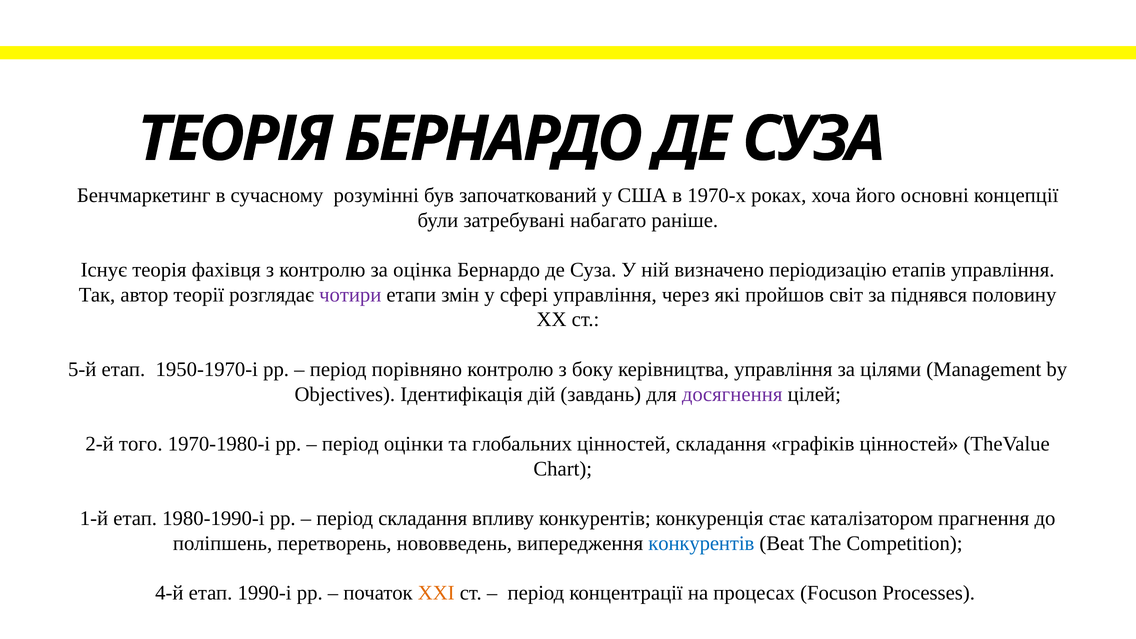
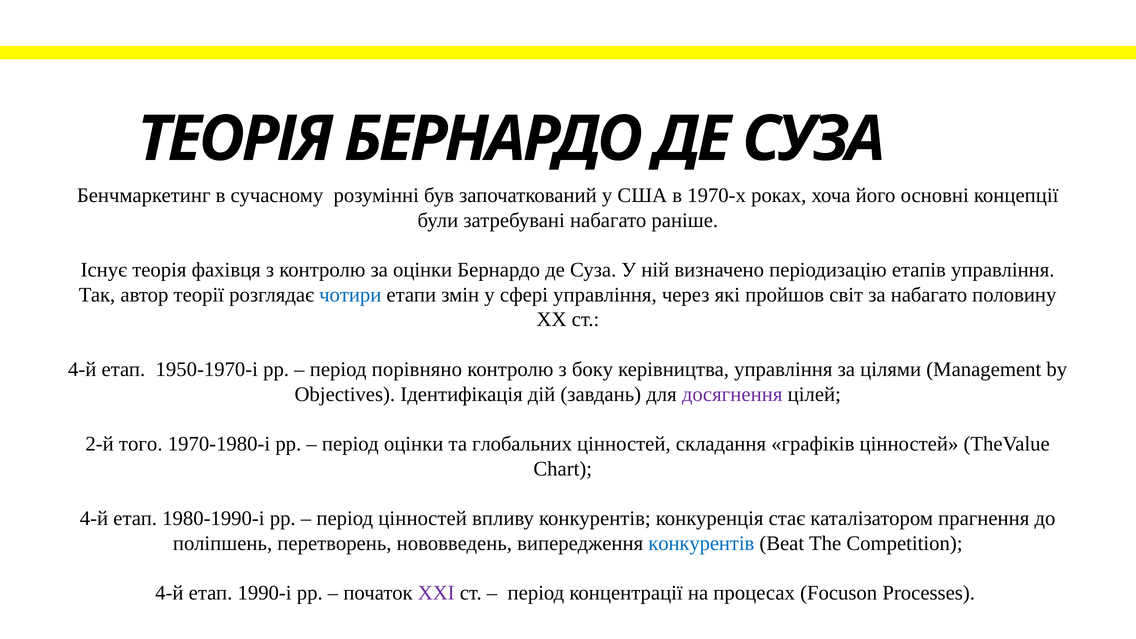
за оцінка: оцінка -> оцінки (423, 270)
чотири colour: purple -> blue (350, 295)
за піднявся: піднявся -> набагато (929, 295)
5-й: 5-й -> 4-й (82, 369)
1-й: 1-й -> 4-й (94, 519)
період складання: складання -> цінностей (423, 519)
XXI colour: orange -> purple (436, 593)
